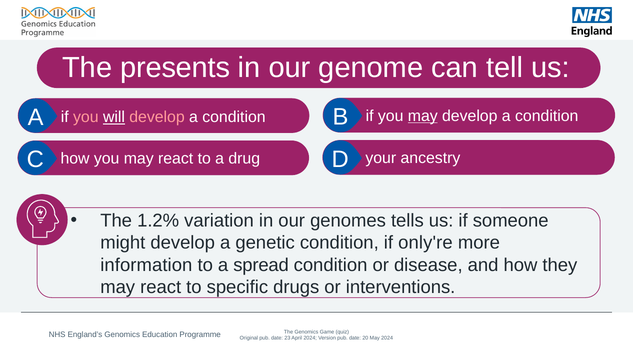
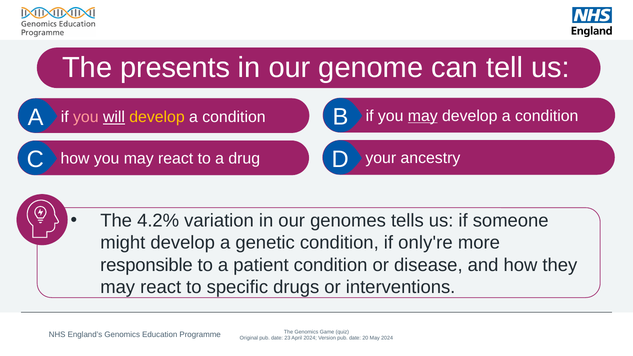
develop colour: pink -> yellow (157, 117)
1.2%: 1.2% -> 4.2% (158, 221)
information: information -> responsible (146, 265)
spread: spread -> patient (261, 265)
